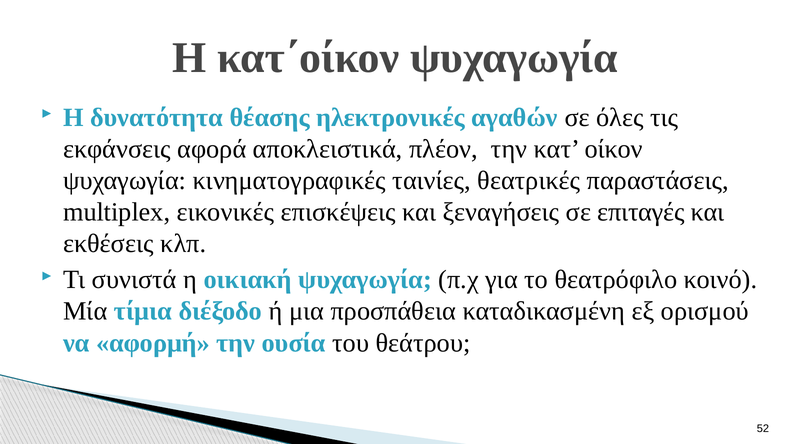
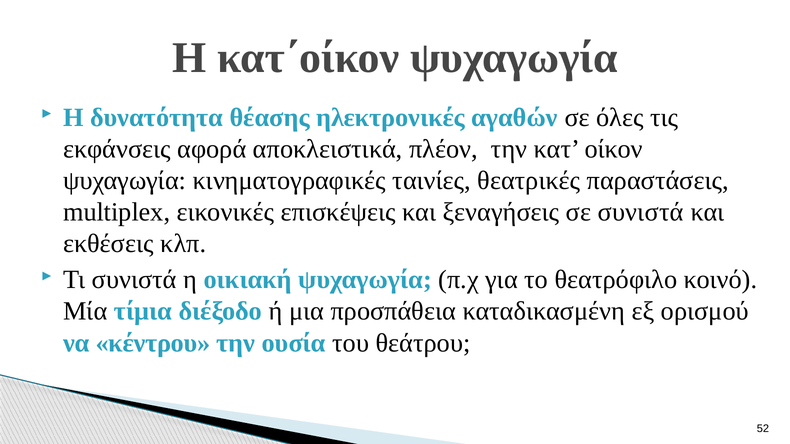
σε επιταγές: επιταγές -> συνιστά (641, 212)
αφορμή: αφορμή -> κέντρου (153, 343)
